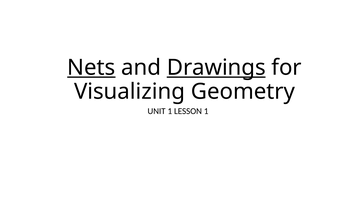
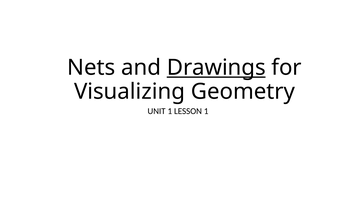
Nets underline: present -> none (91, 68)
